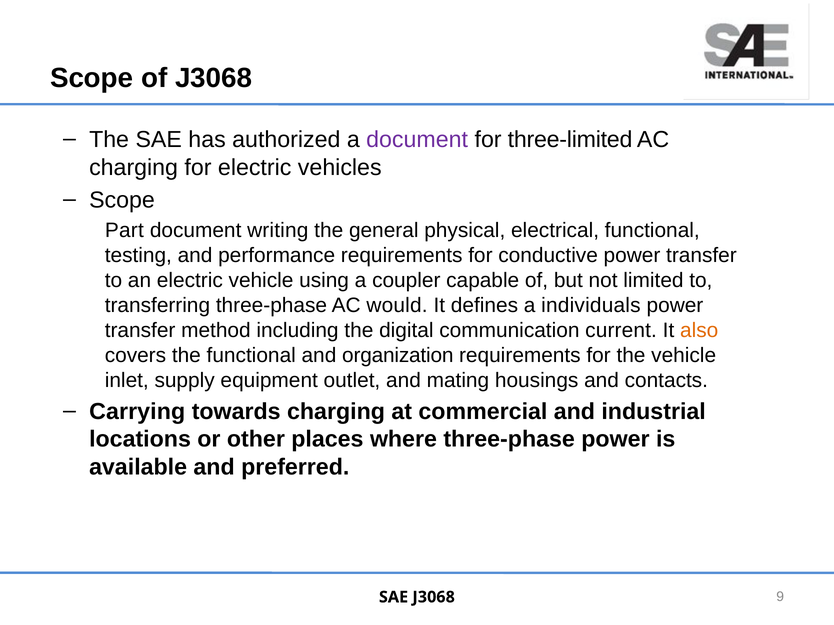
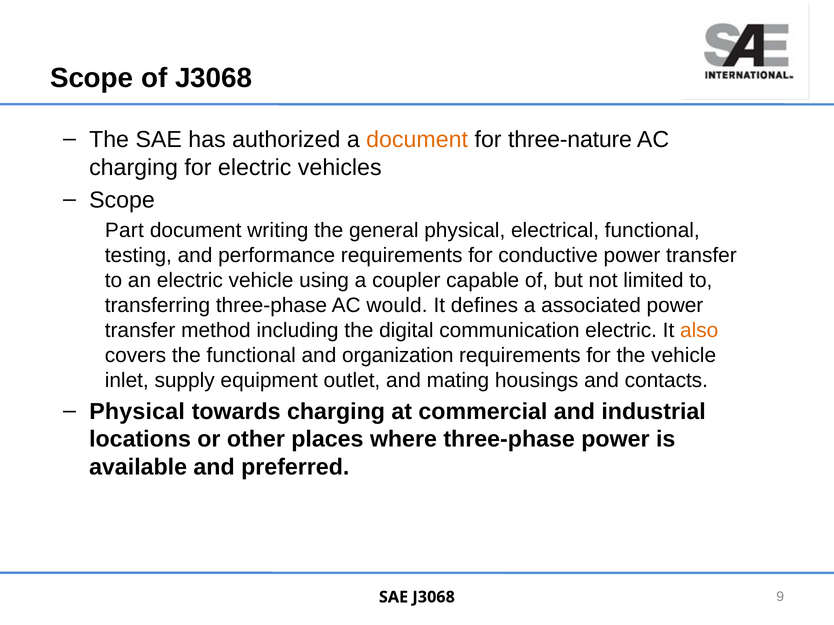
document colour: purple -> orange (417, 140)
three-limited: three-limited -> three-nature (570, 140)
individuals: individuals -> associated (591, 306)
communication current: current -> electric (621, 331)
Carrying: Carrying -> Physical (137, 412)
